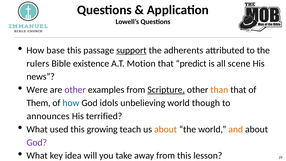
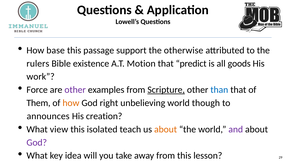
support underline: present -> none (131, 50)
adherents: adherents -> otherwise (184, 50)
scene: scene -> goods (239, 63)
news: news -> work (41, 77)
Were: Were -> Force (37, 90)
than colour: orange -> blue (219, 90)
how colour: blue -> orange (71, 103)
idols: idols -> right (109, 103)
terrified: terrified -> creation (104, 116)
used: used -> view (59, 129)
growing: growing -> isolated (102, 129)
and colour: orange -> purple (236, 129)
